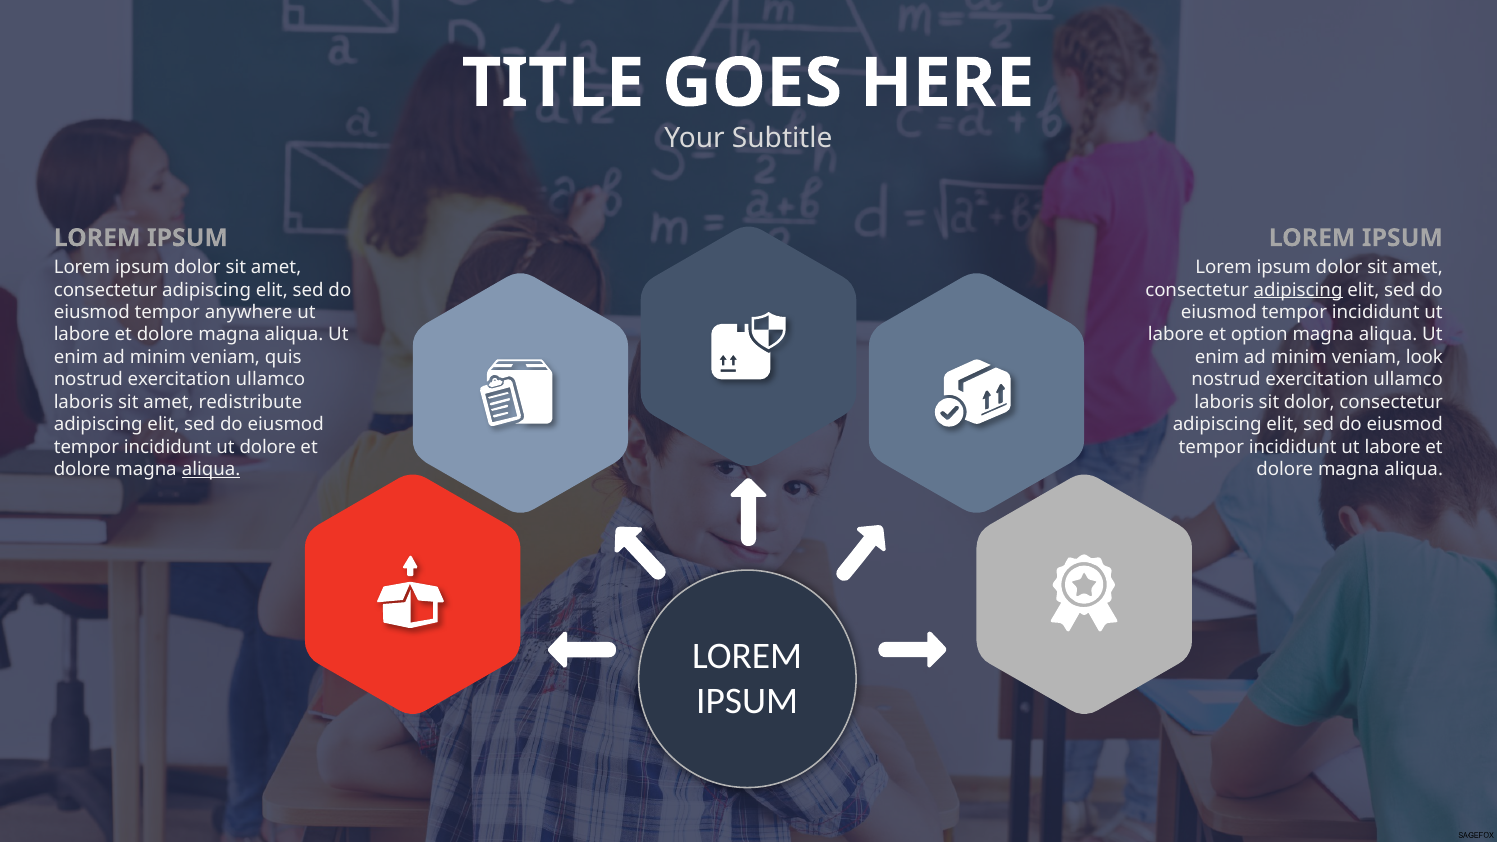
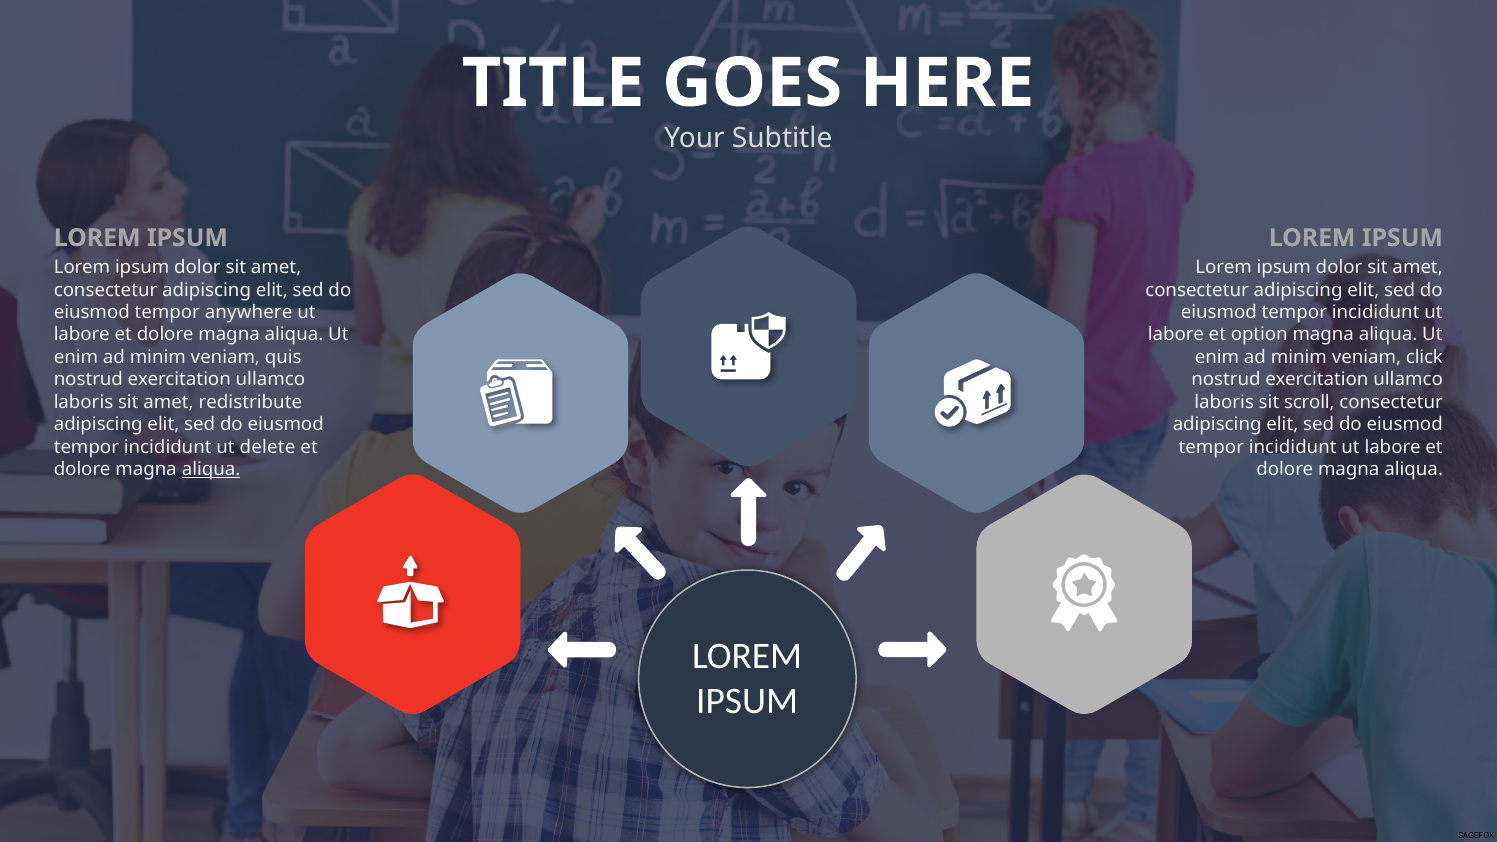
adipiscing underline: present -> none (1298, 290)
look: look -> click (1424, 357)
sit dolor: dolor -> scroll (1309, 402)
ut dolore: dolore -> delete (268, 447)
